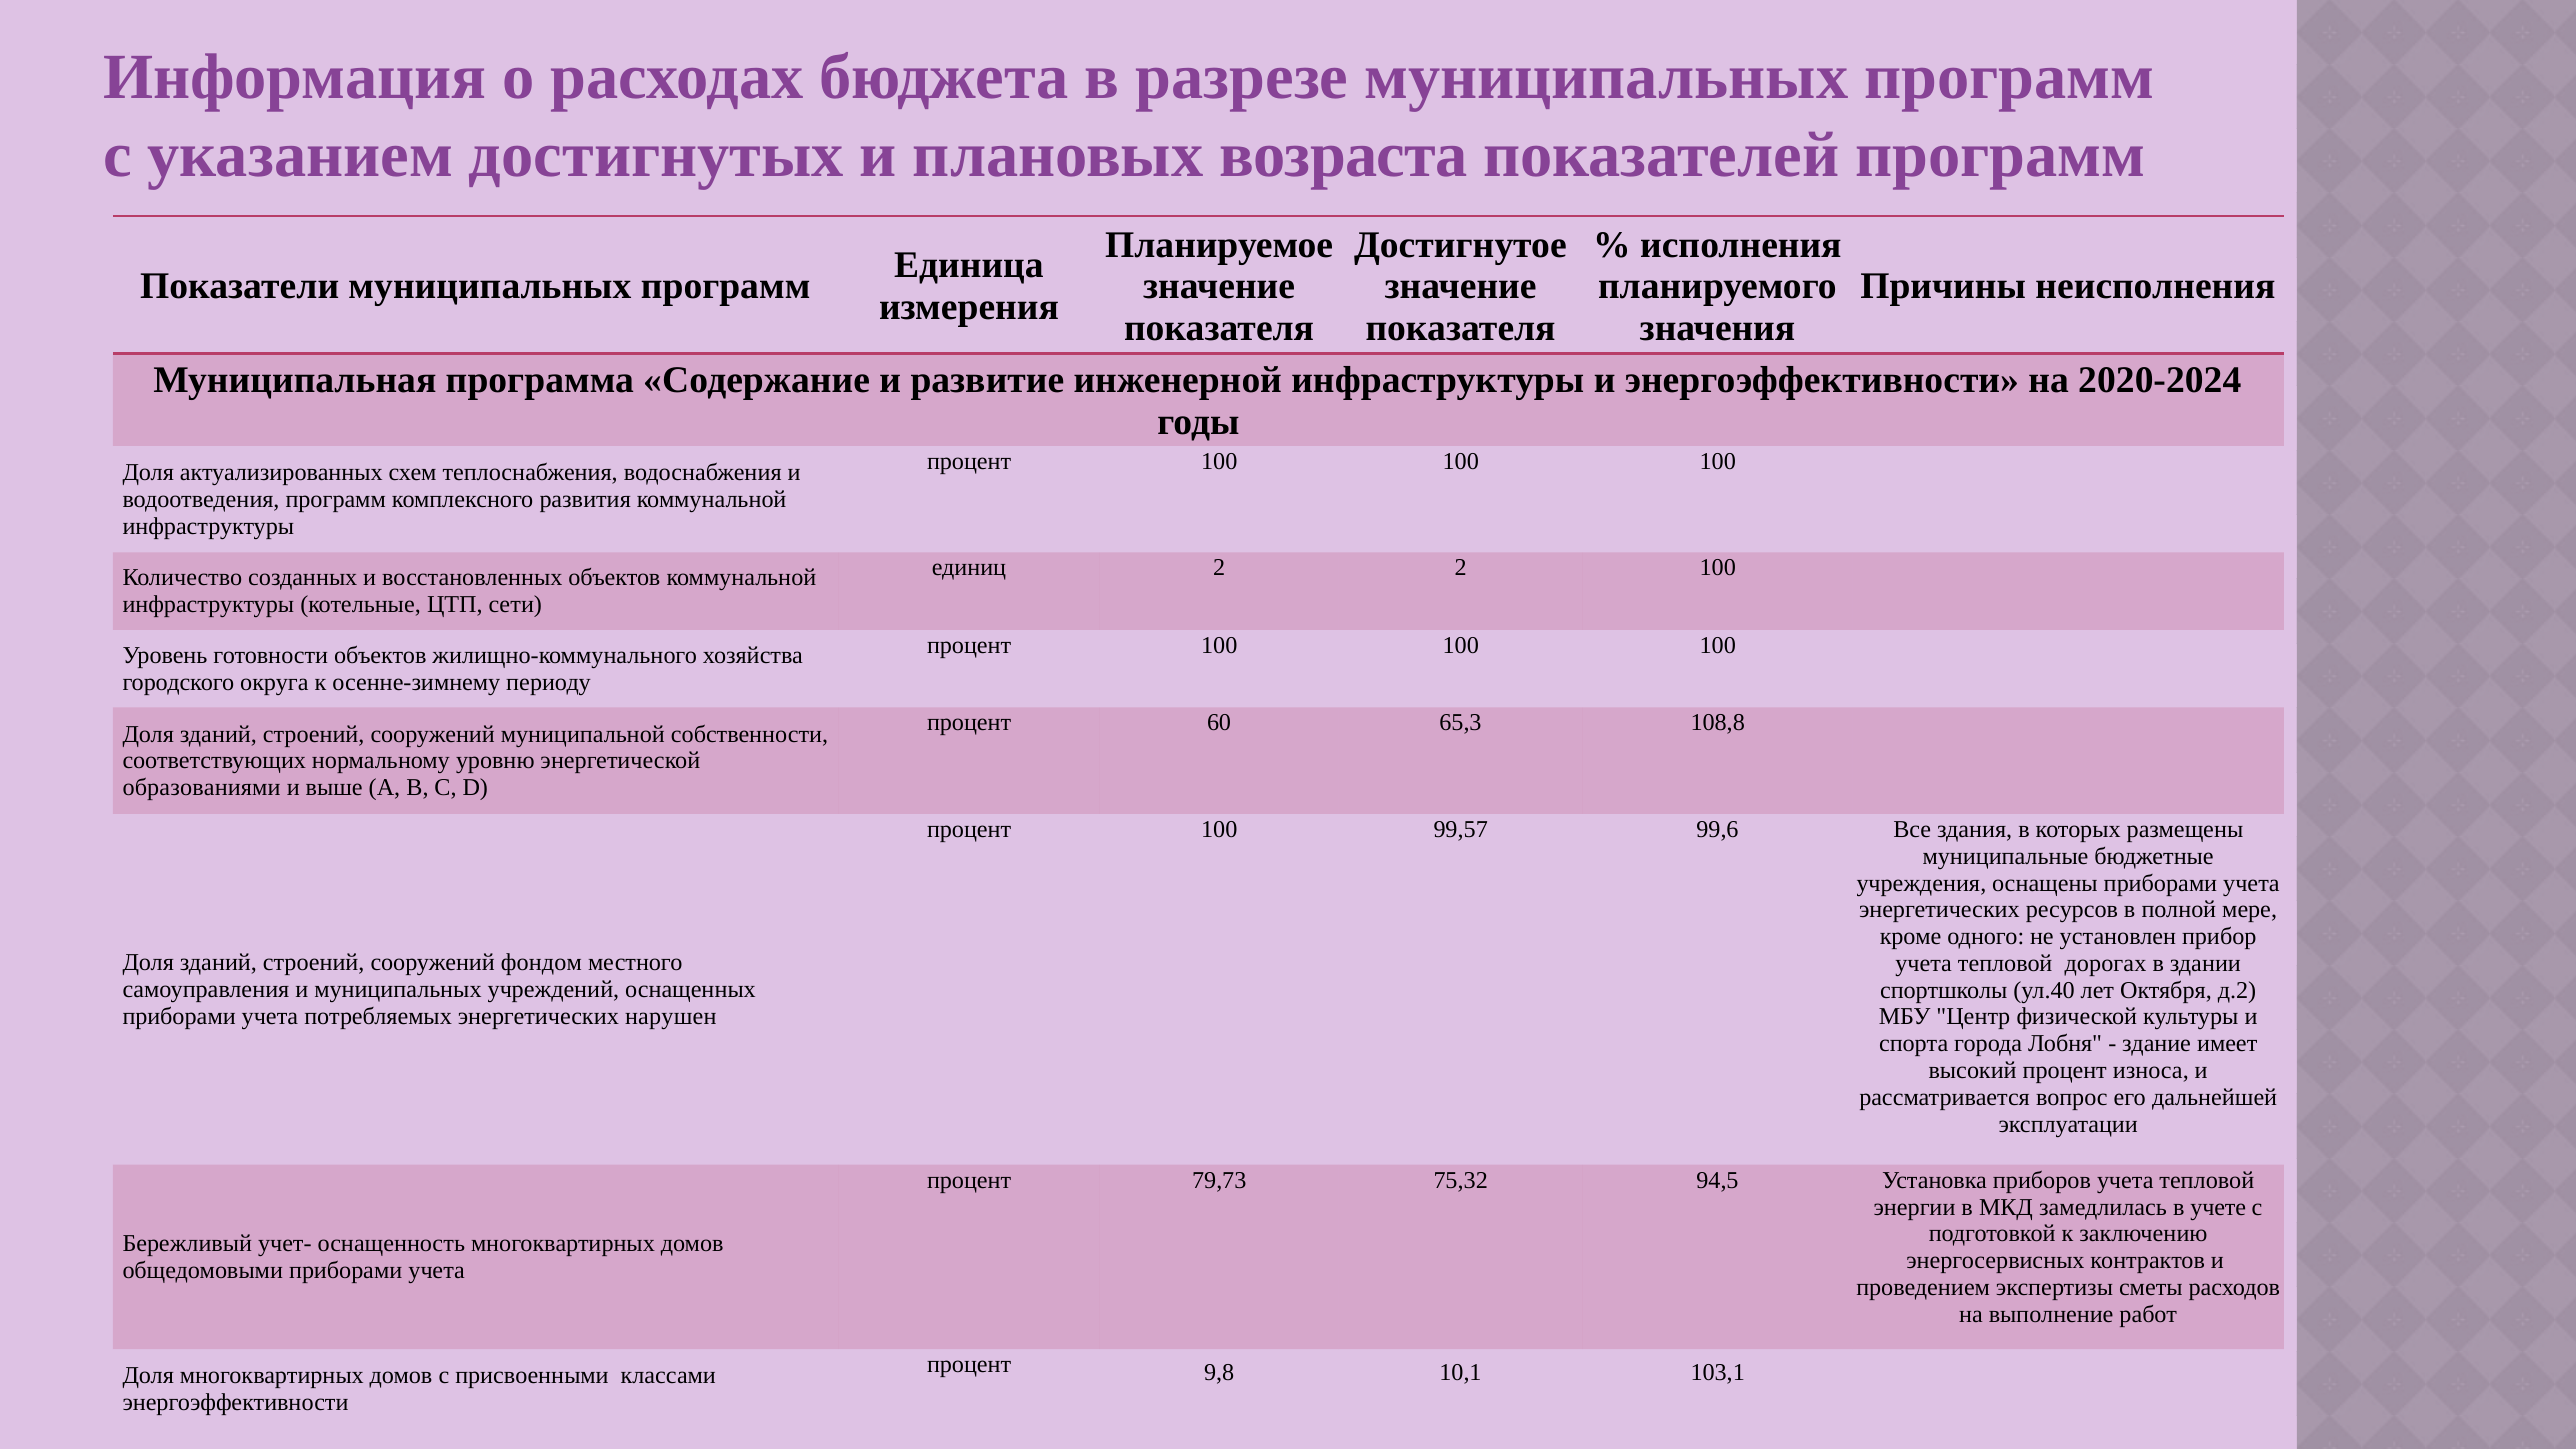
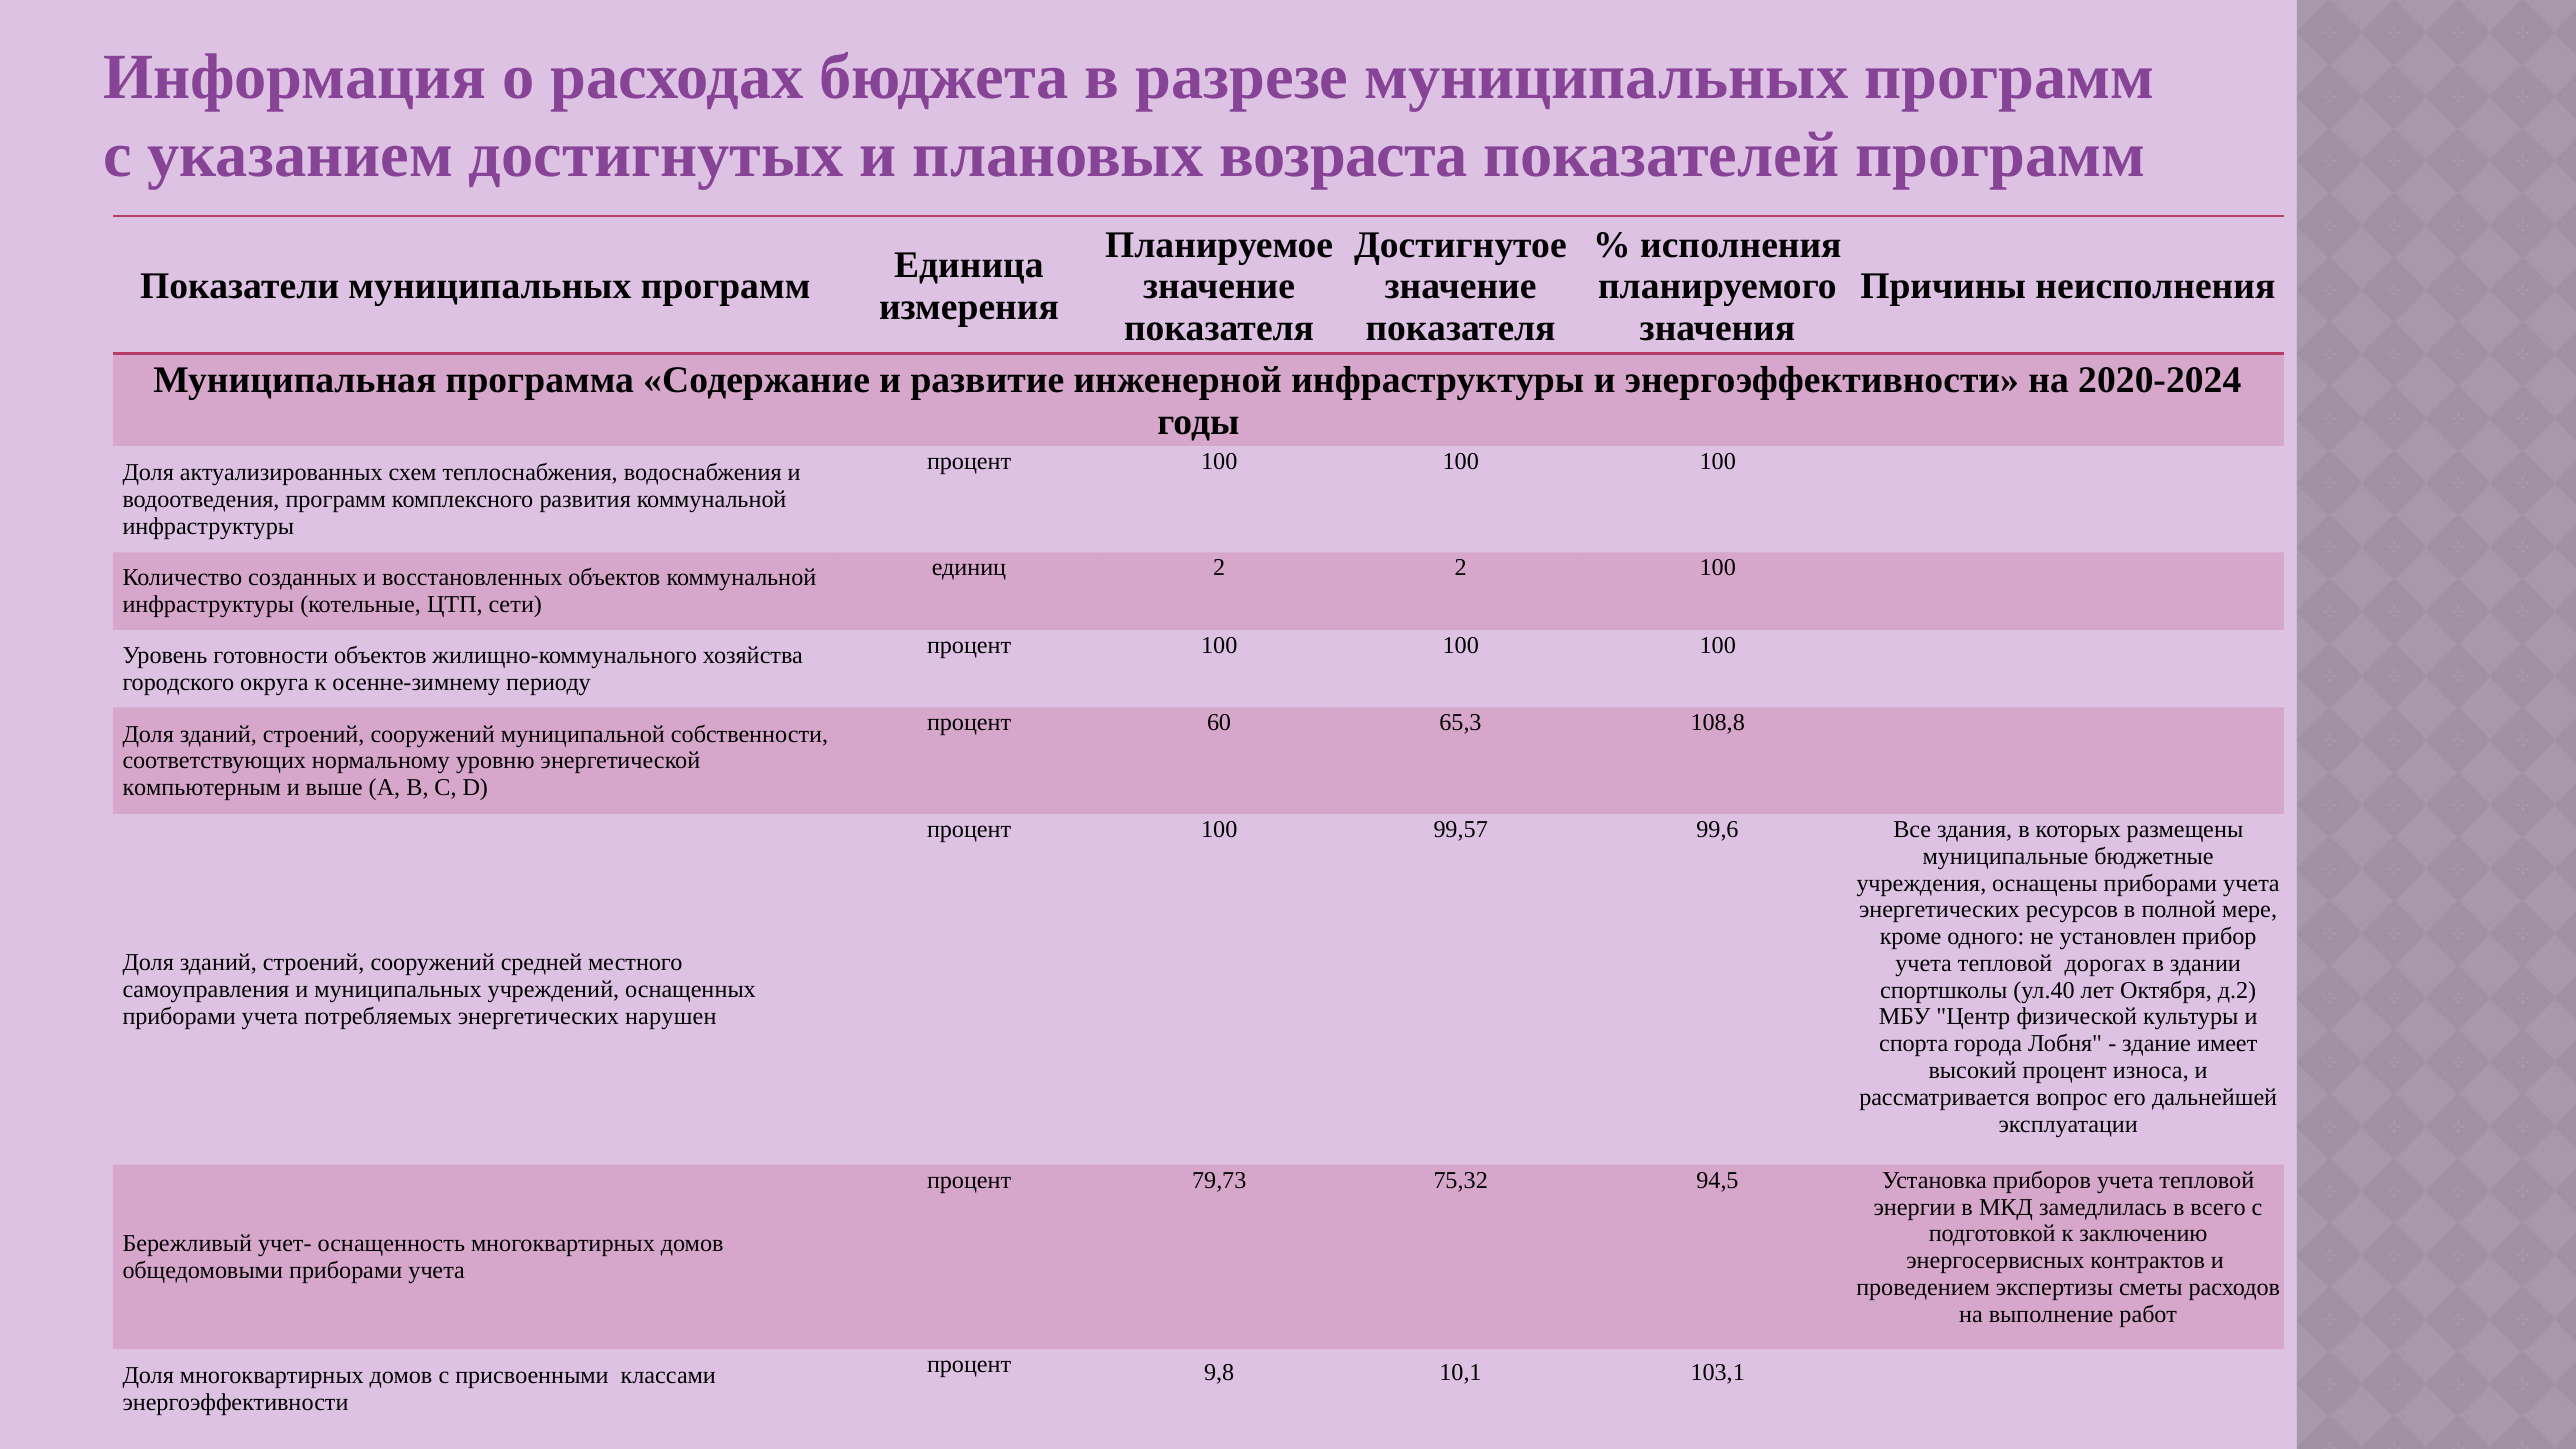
образованиями: образованиями -> компьютерным (202, 788)
фондом: фондом -> средней (542, 963)
учете: учете -> всего (2218, 1207)
